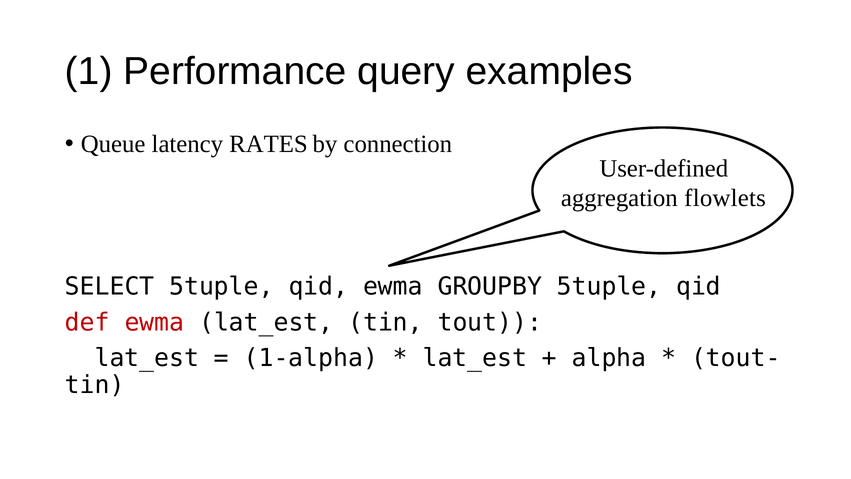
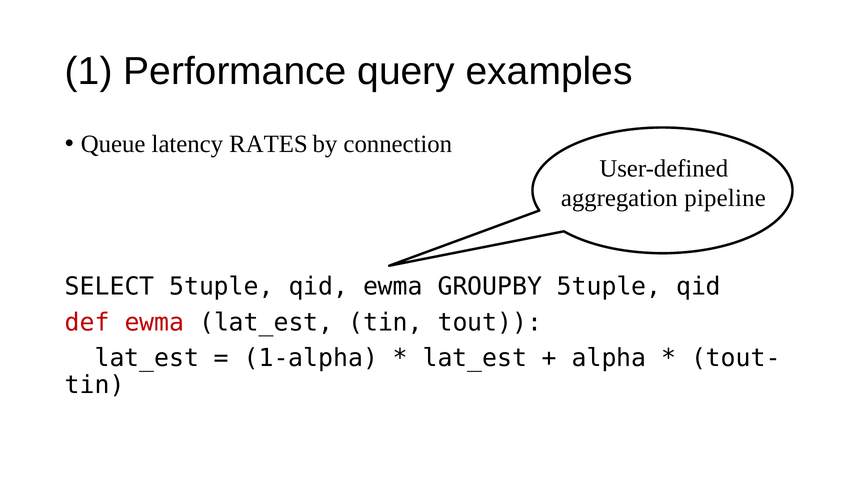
flowlets: flowlets -> pipeline (725, 198)
